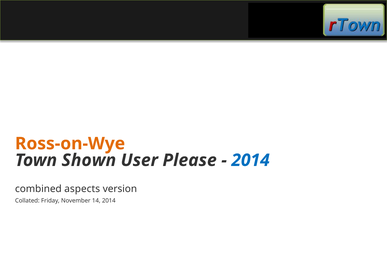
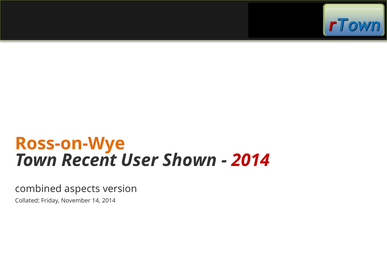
Shown: Shown -> Recent (89, 160)
Please: Please -> Shown (190, 160)
2014 colour: blue -> red (251, 160)
